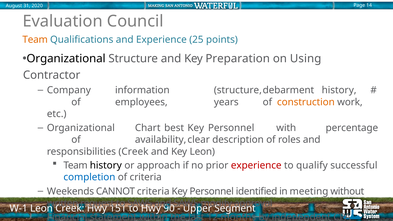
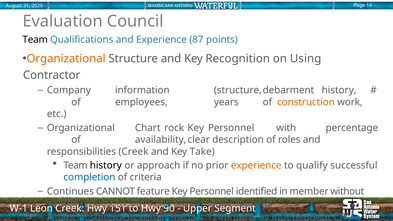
Team colour: orange -> black (35, 40)
25: 25 -> 87 (196, 40)
Organizational colour: black -> orange (66, 59)
Preparation: Preparation -> Recognition (238, 59)
best: best -> rock (174, 128)
Key Leon: Leon -> Take (202, 152)
experience colour: red -> orange (256, 165)
Weekends: Weekends -> Continues (70, 191)
CANNOT criteria: criteria -> feature (153, 191)
meeting: meeting -> member (309, 191)
